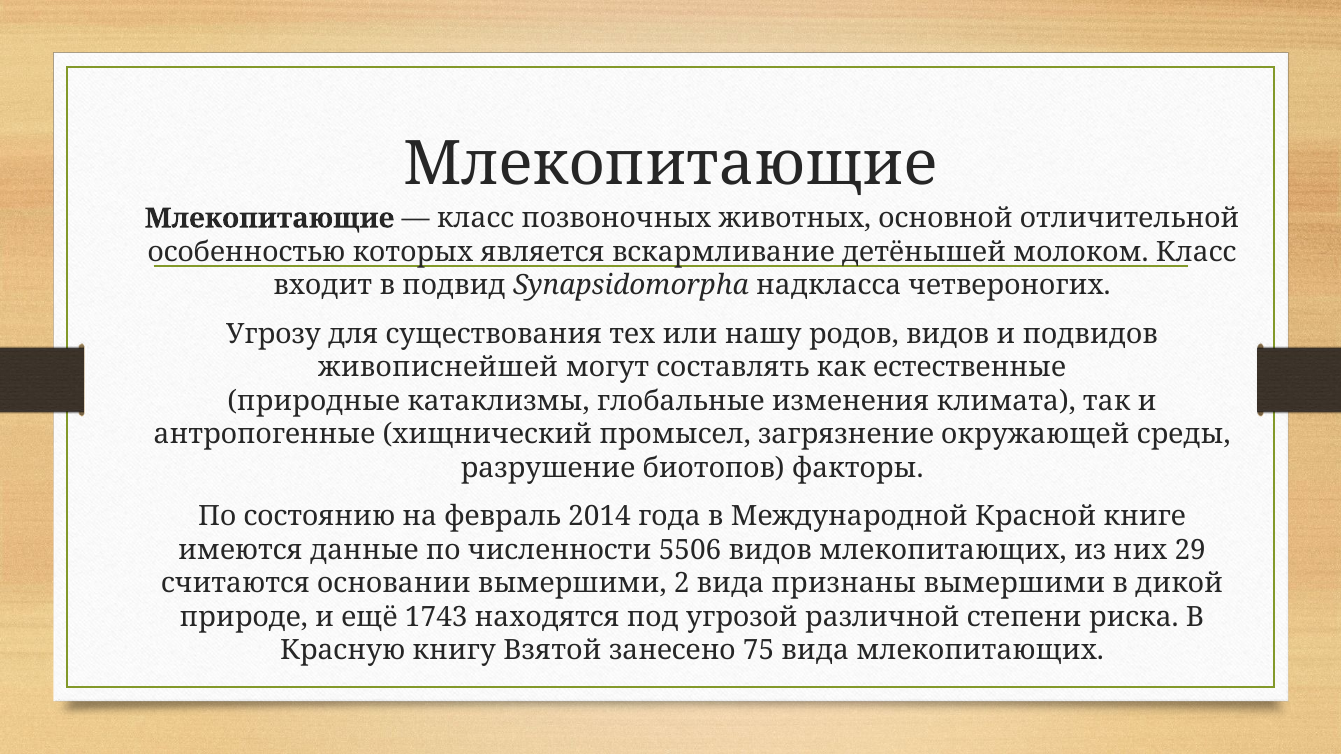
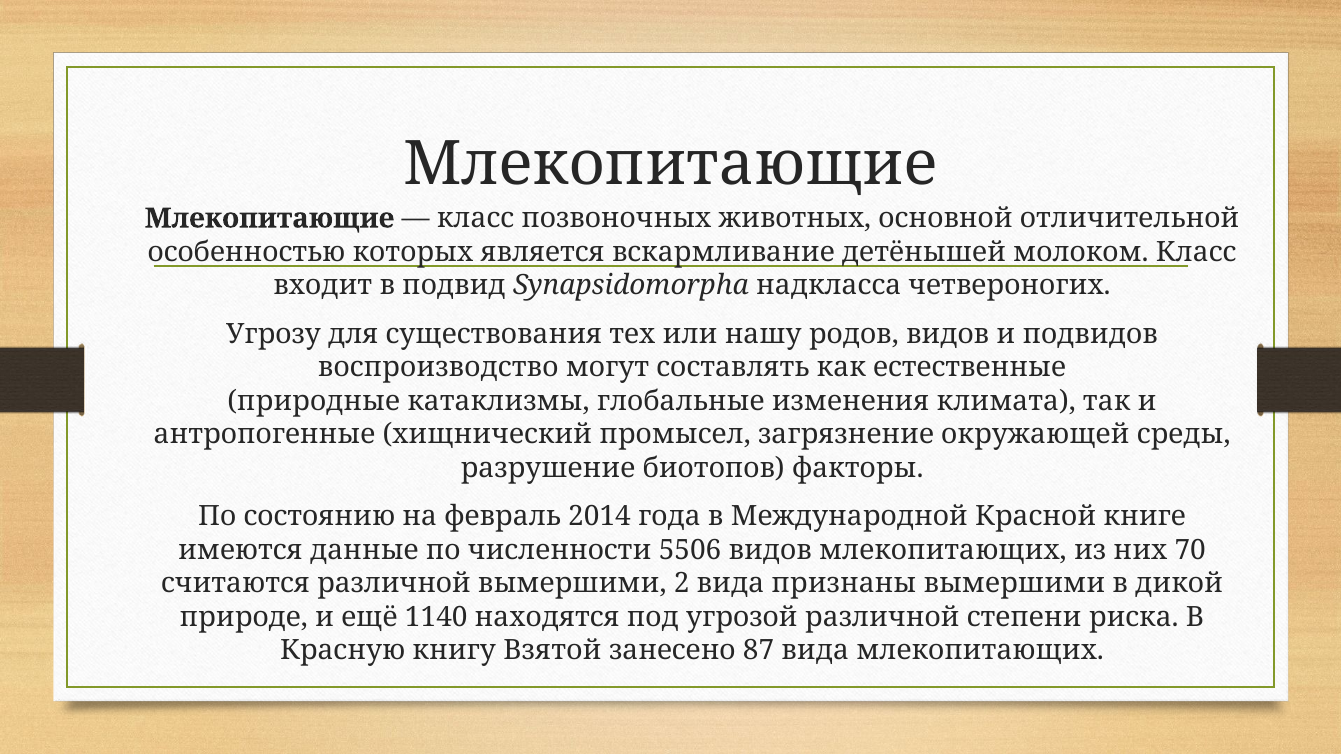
живописнейшей: живописнейшей -> воспроизводство (438, 368)
29: 29 -> 70 (1190, 550)
считаются основании: основании -> различной (394, 584)
1743: 1743 -> 1140 (436, 617)
75: 75 -> 87 (759, 651)
